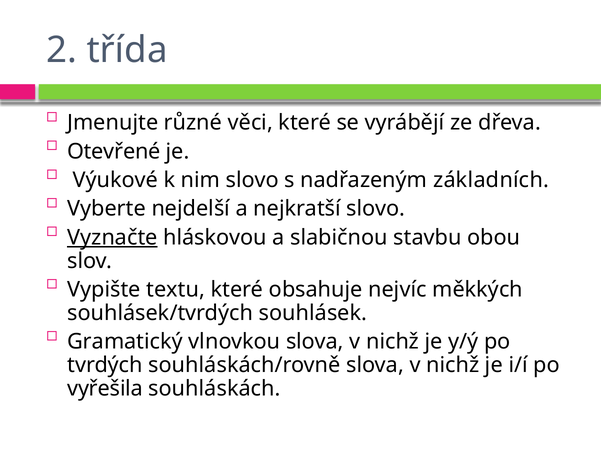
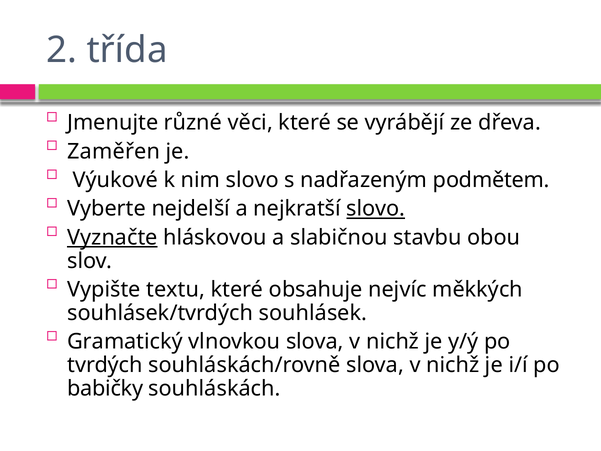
Otevřené: Otevřené -> Zaměřen (114, 151)
základních: základních -> podmětem (491, 180)
slovo underline: none -> present (376, 209)
vyřešila: vyřešila -> babičky (105, 388)
